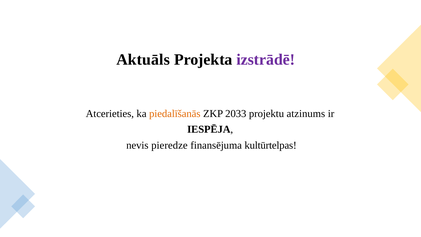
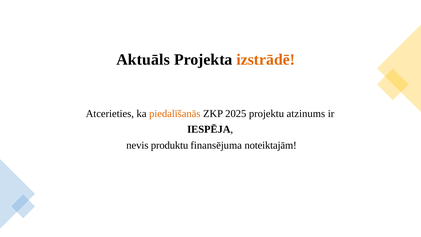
izstrādē colour: purple -> orange (266, 60)
2033: 2033 -> 2025 (236, 114)
pieredze: pieredze -> produktu (170, 145)
kultūrtelpas: kultūrtelpas -> noteiktajām (271, 145)
